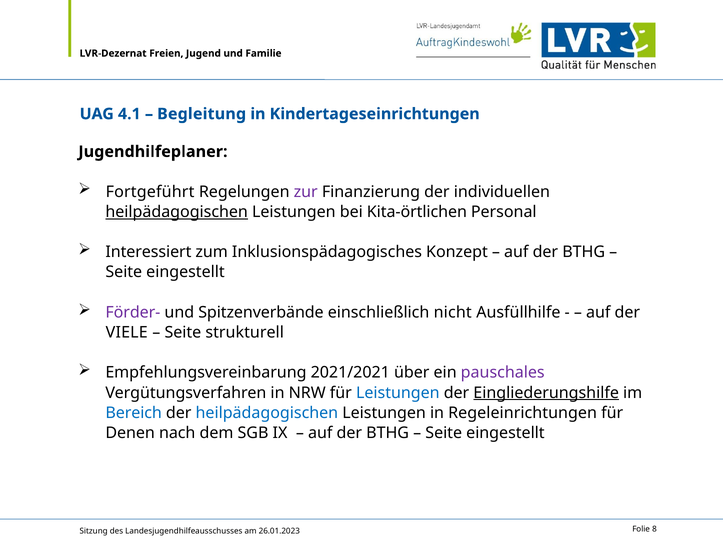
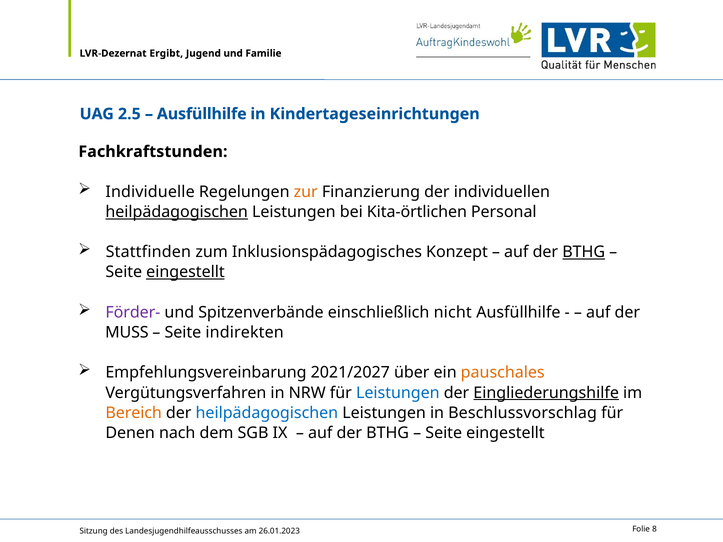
Freien: Freien -> Ergibt (166, 53)
4.1: 4.1 -> 2.5 (129, 114)
Begleitung: Begleitung -> Ausfüllhilfe (202, 114)
Jugendhilfeplaner: Jugendhilfeplaner -> Fachkraftstunden (153, 152)
Fortgeführt: Fortgeführt -> Individuelle (150, 192)
zur colour: purple -> orange (306, 192)
Interessiert: Interessiert -> Stattfinden (148, 252)
BTHG underline: none -> present (584, 252)
eingestellt underline: none -> present (185, 272)
VIELE: VIELE -> MUSS (127, 333)
strukturell: strukturell -> indirekten (245, 333)
2021/2021: 2021/2021 -> 2021/2027 (350, 373)
pauschales colour: purple -> orange (503, 373)
Bereich colour: blue -> orange (134, 413)
Regeleinrichtungen: Regeleinrichtungen -> Beschlussvorschlag (523, 413)
